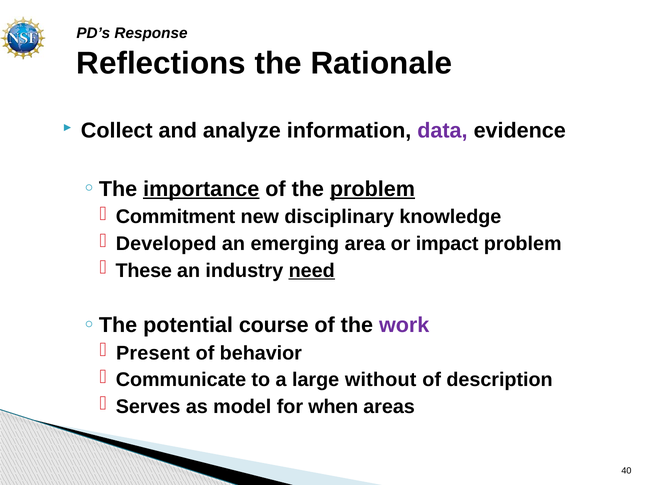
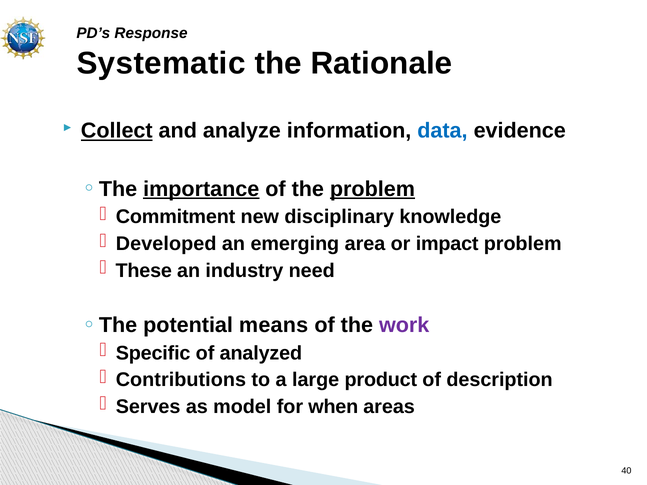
Reflections: Reflections -> Systematic (161, 63)
Collect underline: none -> present (117, 131)
data colour: purple -> blue (442, 131)
need underline: present -> none (312, 271)
course: course -> means (274, 325)
Present: Present -> Specific (153, 353)
behavior: behavior -> analyzed (261, 353)
Communicate: Communicate -> Contributions (181, 380)
without: without -> product (381, 380)
